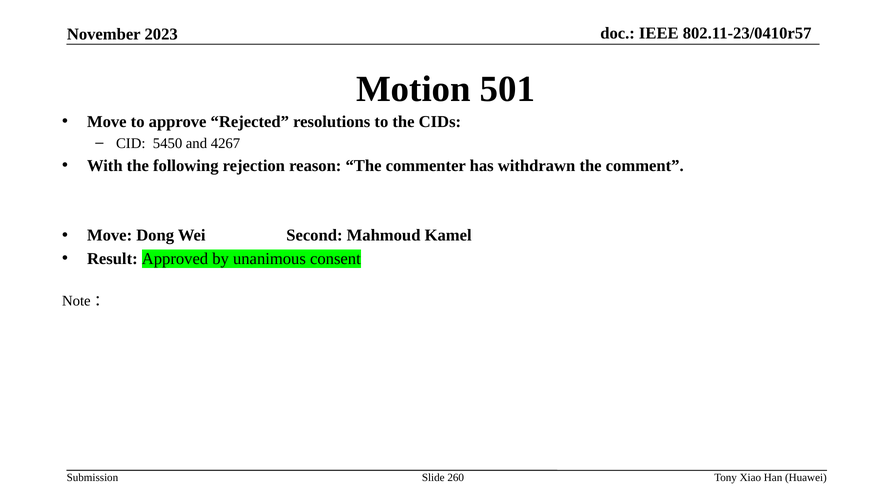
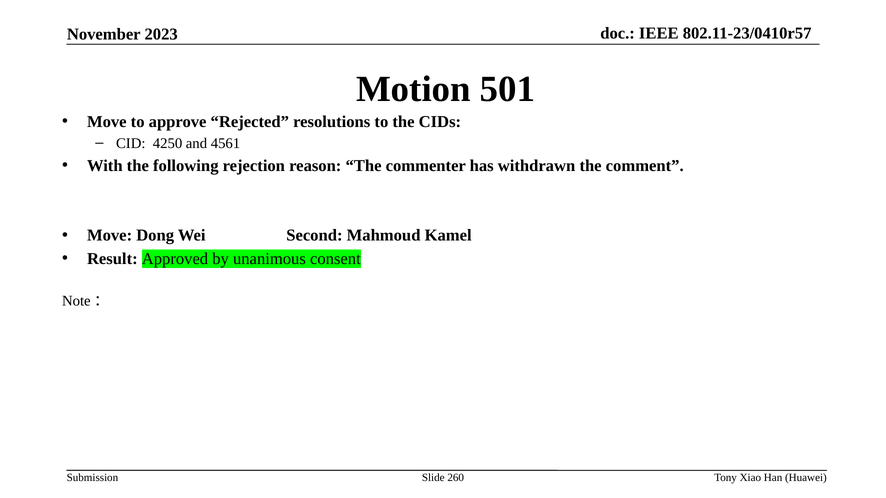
5450: 5450 -> 4250 (168, 144)
4267: 4267 -> 4561 (226, 144)
